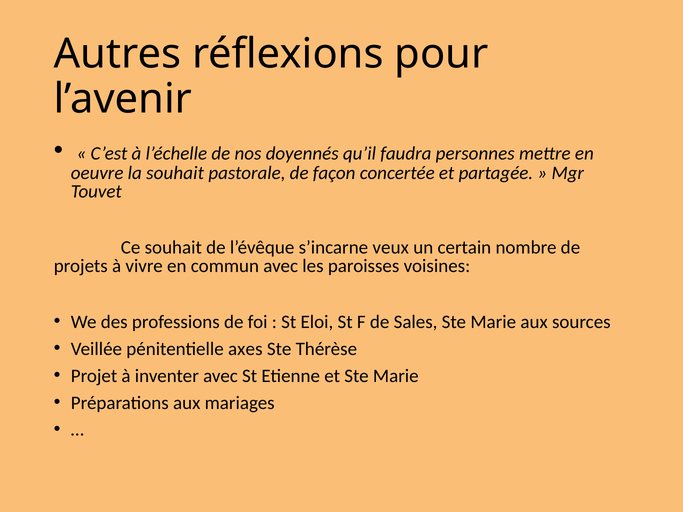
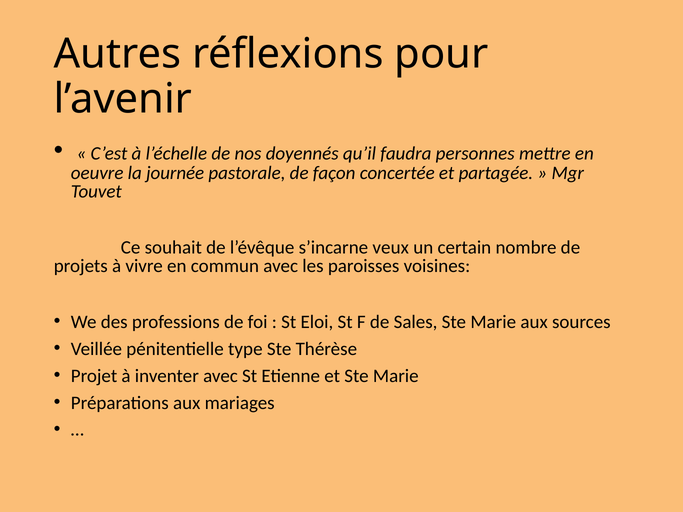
la souhait: souhait -> journée (175, 173)
axes: axes -> type (245, 349)
